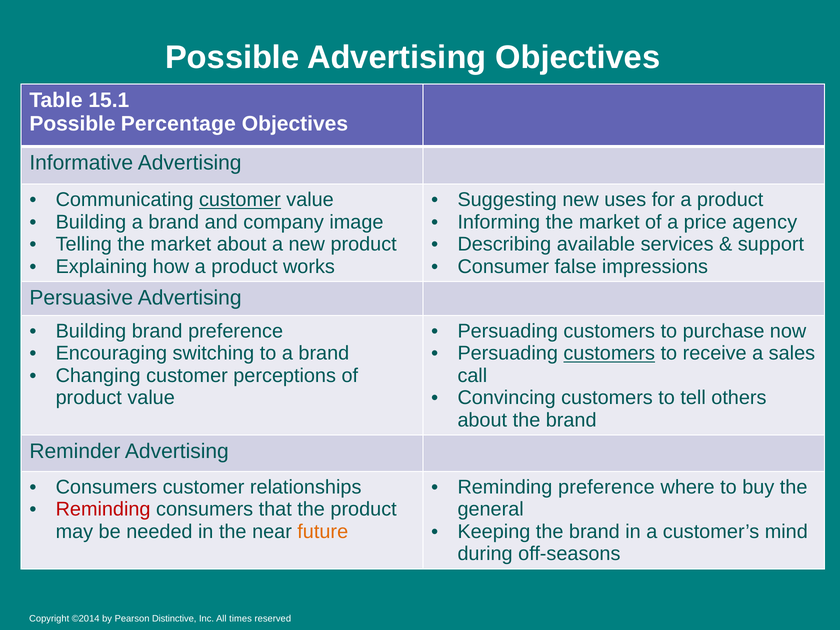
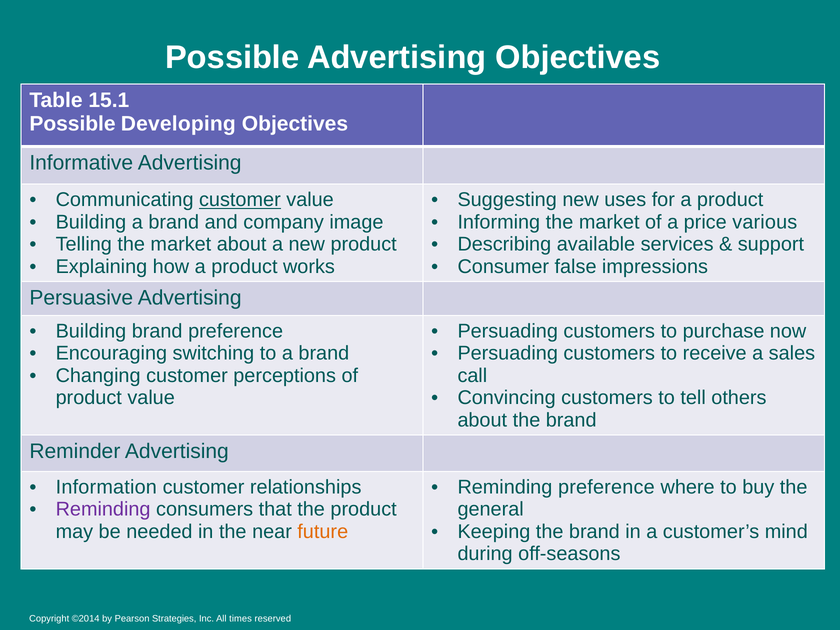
Percentage: Percentage -> Developing (178, 124)
agency: agency -> various (765, 222)
customers underline: present -> none (609, 353)
Consumers: Consumers -> Information (106, 487)
Reminding colour: red -> purple (103, 509)
Distinctive: Distinctive -> Strategies (174, 618)
